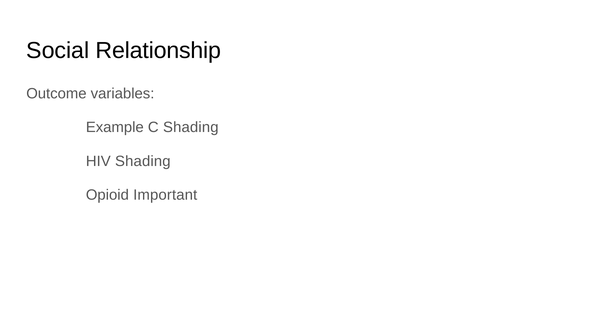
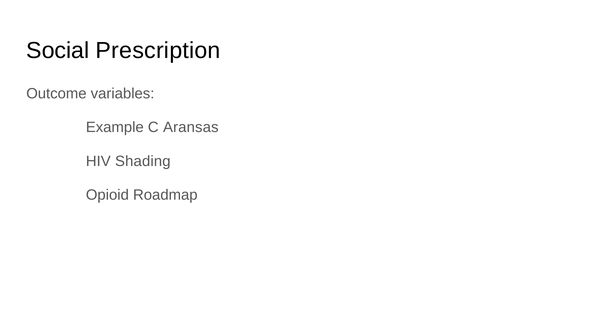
Relationship: Relationship -> Prescription (158, 50)
C Shading: Shading -> Aransas (191, 128)
Important: Important -> Roadmap (165, 195)
